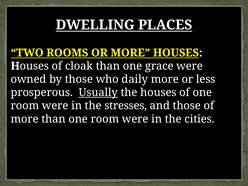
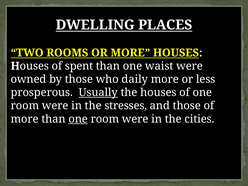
cloak: cloak -> spent (79, 66)
grace: grace -> waist (159, 66)
one underline: none -> present (78, 119)
